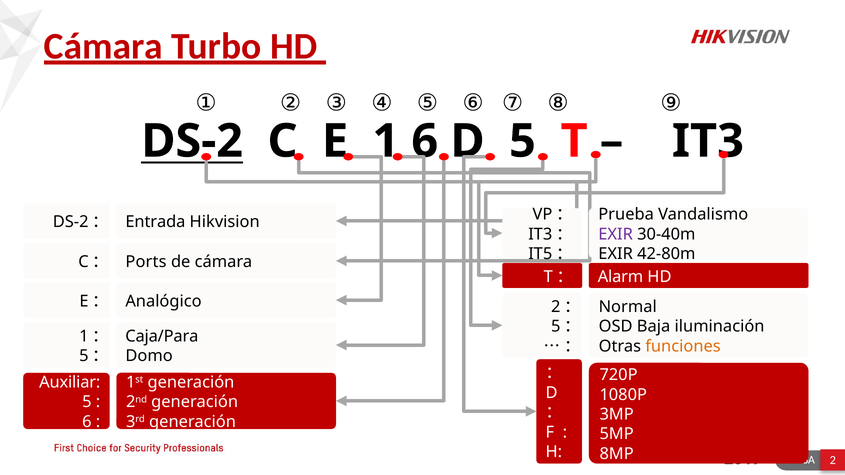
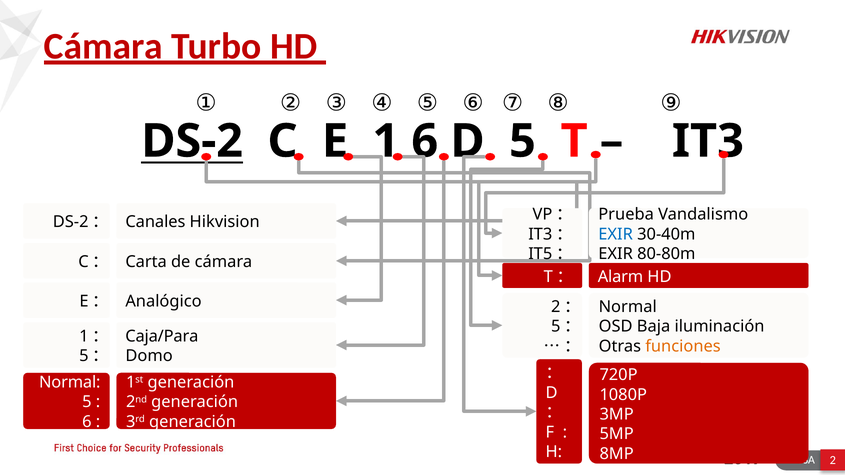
Entrada: Entrada -> Canales (155, 222)
EXIR colour: purple -> blue (616, 234)
42-80m: 42-80m -> 80-80m (666, 254)
Ports: Ports -> Carta (146, 262)
Auxiliar: Auxiliar -> Normal (70, 383)
